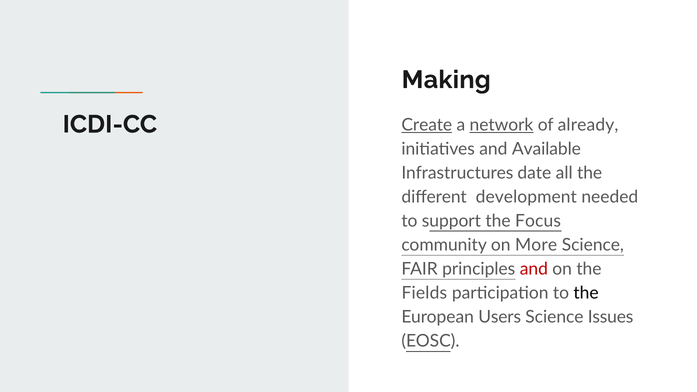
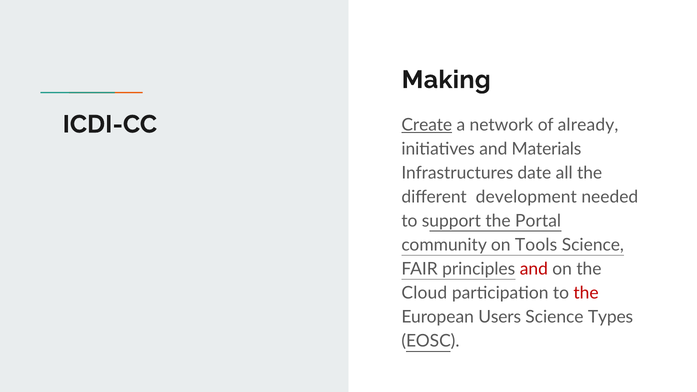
network underline: present -> none (501, 125)
Available: Available -> Materials (546, 149)
Focus: Focus -> Portal (538, 221)
More: More -> Tools (536, 245)
Fields: Fields -> Cloud (424, 293)
the colour: black -> red (586, 293)
Issues: Issues -> Types (611, 317)
